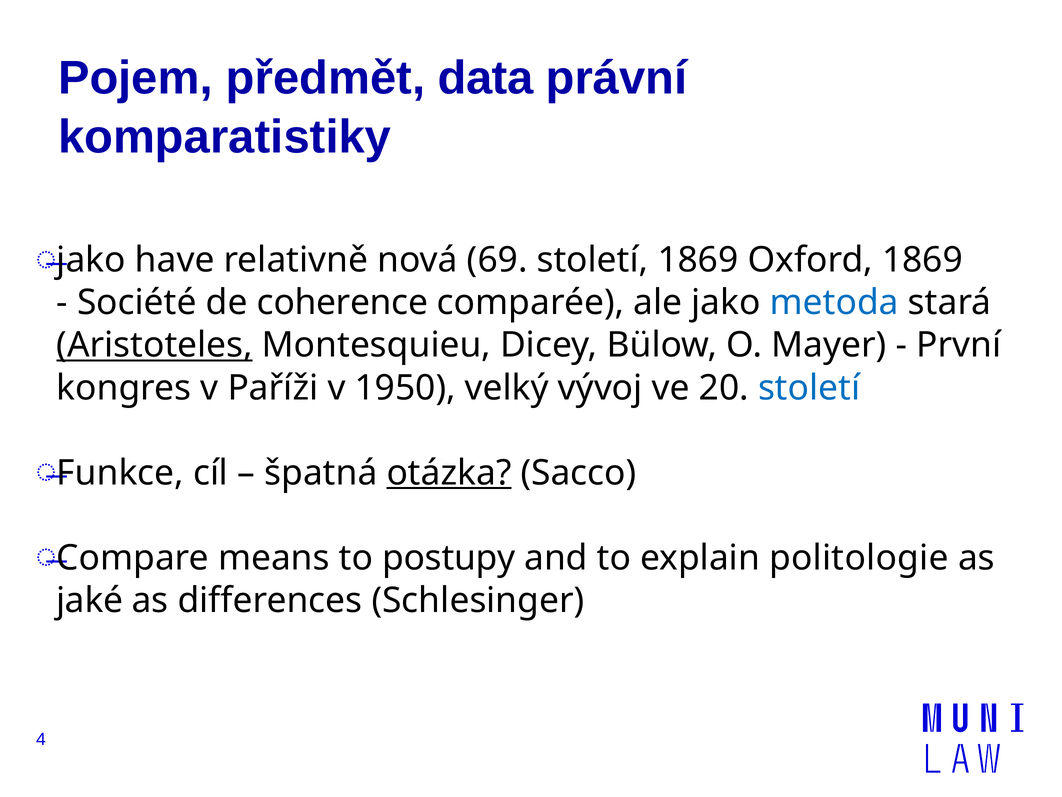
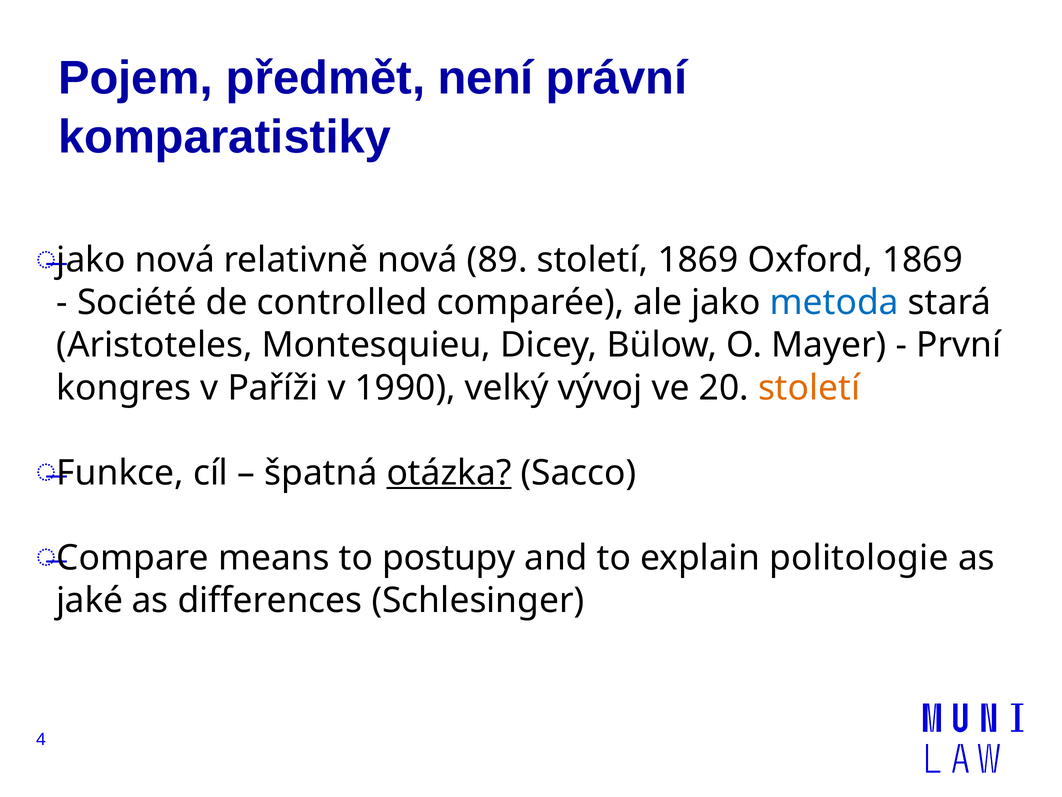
data: data -> není (486, 78)
jako have: have -> nová (175, 260)
69: 69 -> 89 (497, 260)
coherence: coherence -> controlled (342, 303)
Aristoteles underline: present -> none (155, 345)
1950: 1950 -> 1990 (405, 388)
století colour: blue -> orange (809, 388)
